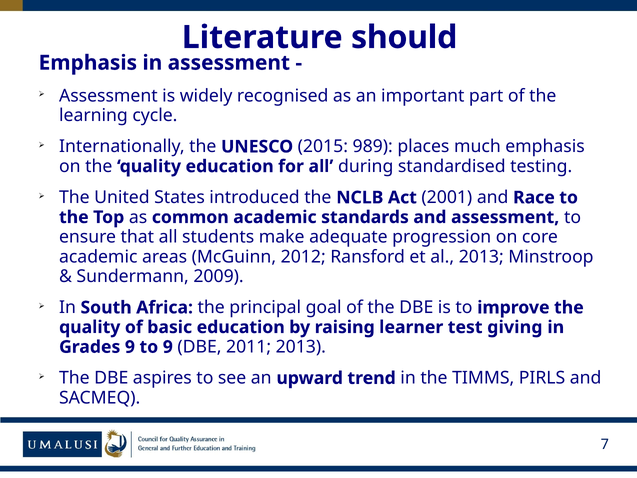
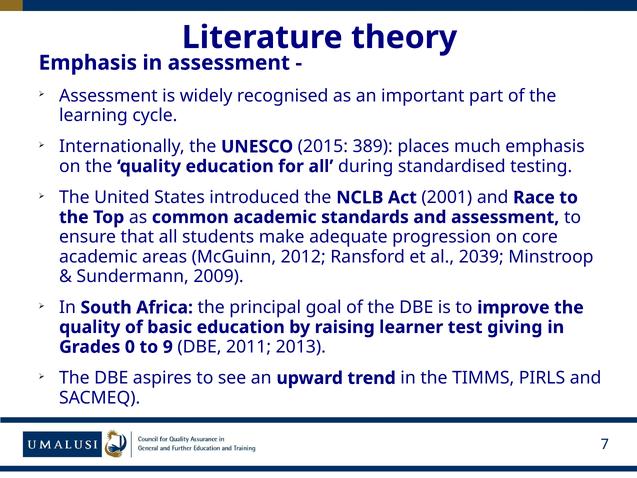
should: should -> theory (404, 37)
989: 989 -> 389 (373, 147)
al 2013: 2013 -> 2039 (481, 257)
Grades 9: 9 -> 0 (130, 347)
